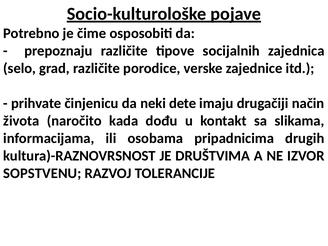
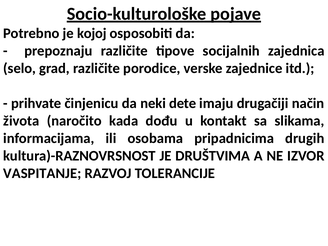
čime: čime -> kojoj (92, 33)
SOPSTVENU: SOPSTVENU -> VASPITANJE (42, 173)
